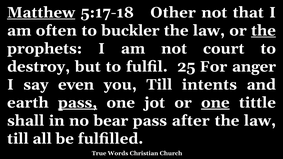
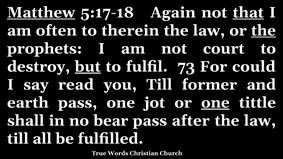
Other: Other -> Again (173, 13)
that underline: none -> present (248, 13)
buckler: buckler -> therein (130, 31)
but underline: none -> present (88, 67)
25: 25 -> 73 (186, 67)
anger: anger -> could (254, 67)
even: even -> read (76, 85)
intents: intents -> former (209, 85)
pass underline: present -> none (78, 103)
